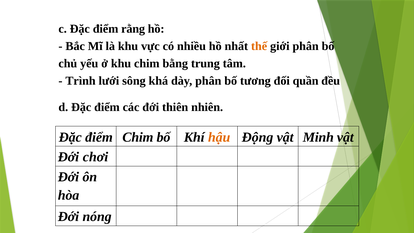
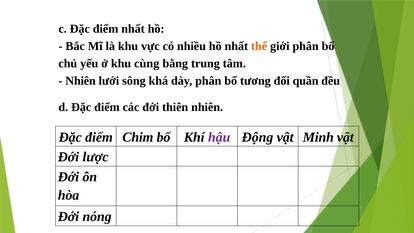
điểm rằng: rằng -> nhất (133, 29)
khu chim: chim -> cùng (147, 63)
Trình: Trình -> Nhiên (81, 81)
hậu colour: orange -> purple (219, 137)
chơi: chơi -> lược (95, 157)
